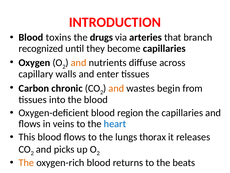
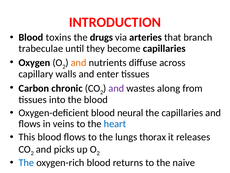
recognized: recognized -> trabeculae (41, 48)
and colour: orange -> purple (116, 88)
begin: begin -> along (169, 88)
region: region -> neural (130, 113)
The colour: orange -> blue (26, 162)
beats: beats -> naive (184, 162)
